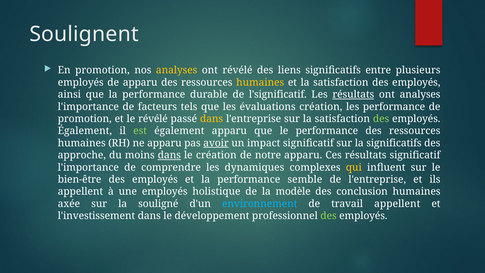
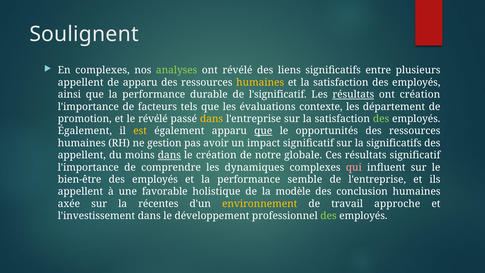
En promotion: promotion -> complexes (102, 70)
analyses colour: yellow -> light green (177, 70)
employés: employés -> appellent (81, 82)
ont analyses: analyses -> création (420, 94)
évaluations création: création -> contexte (321, 107)
les performance: performance -> département (394, 107)
est colour: light green -> yellow (140, 131)
que underline: none -> present (263, 131)
le performance: performance -> opportunités (327, 131)
ne apparu: apparu -> gestion (164, 143)
avoir underline: present -> none (216, 143)
approche: approche -> appellent (82, 155)
notre apparu: apparu -> globale (303, 155)
qui colour: yellow -> pink (354, 167)
une employés: employés -> favorable (165, 192)
souligné: souligné -> récentes (158, 204)
environnement colour: light blue -> yellow (260, 204)
travail appellent: appellent -> approche (397, 204)
